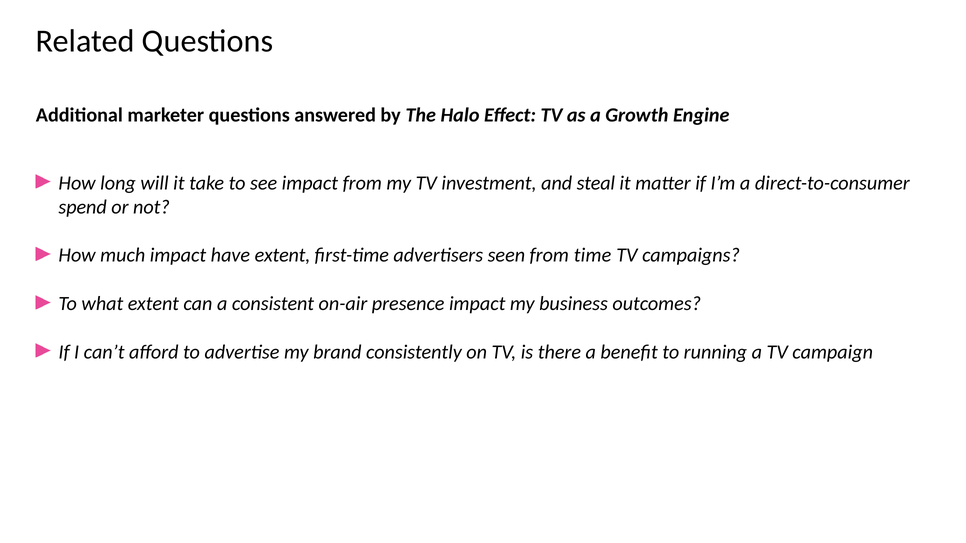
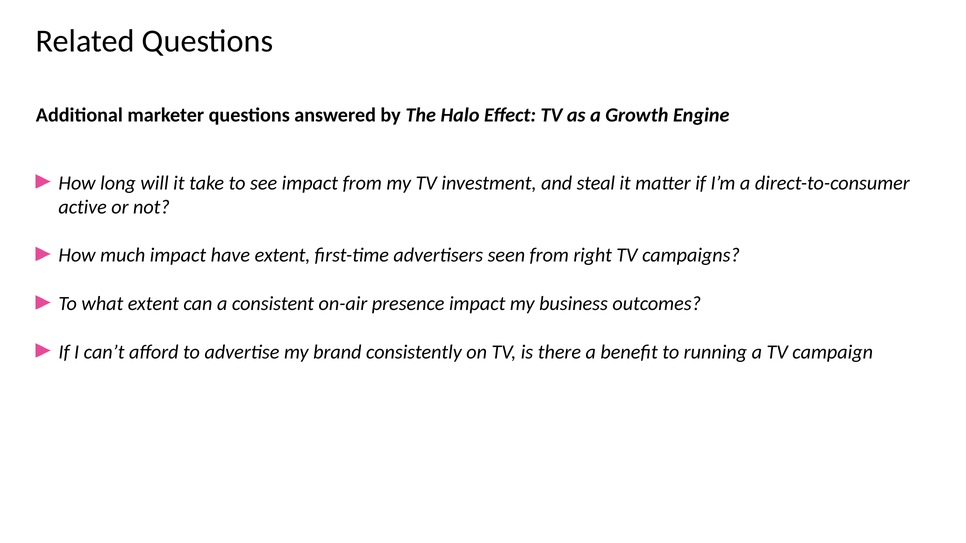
spend: spend -> active (83, 207)
time: time -> right (593, 256)
